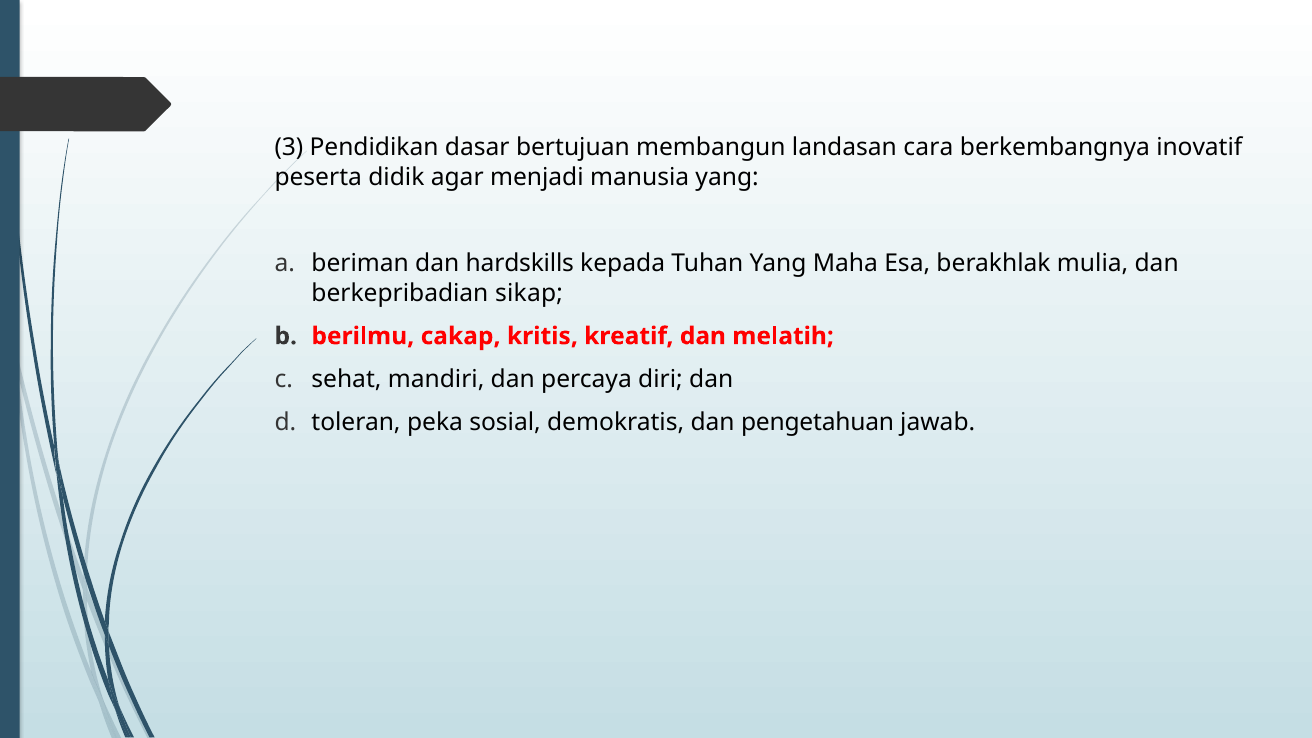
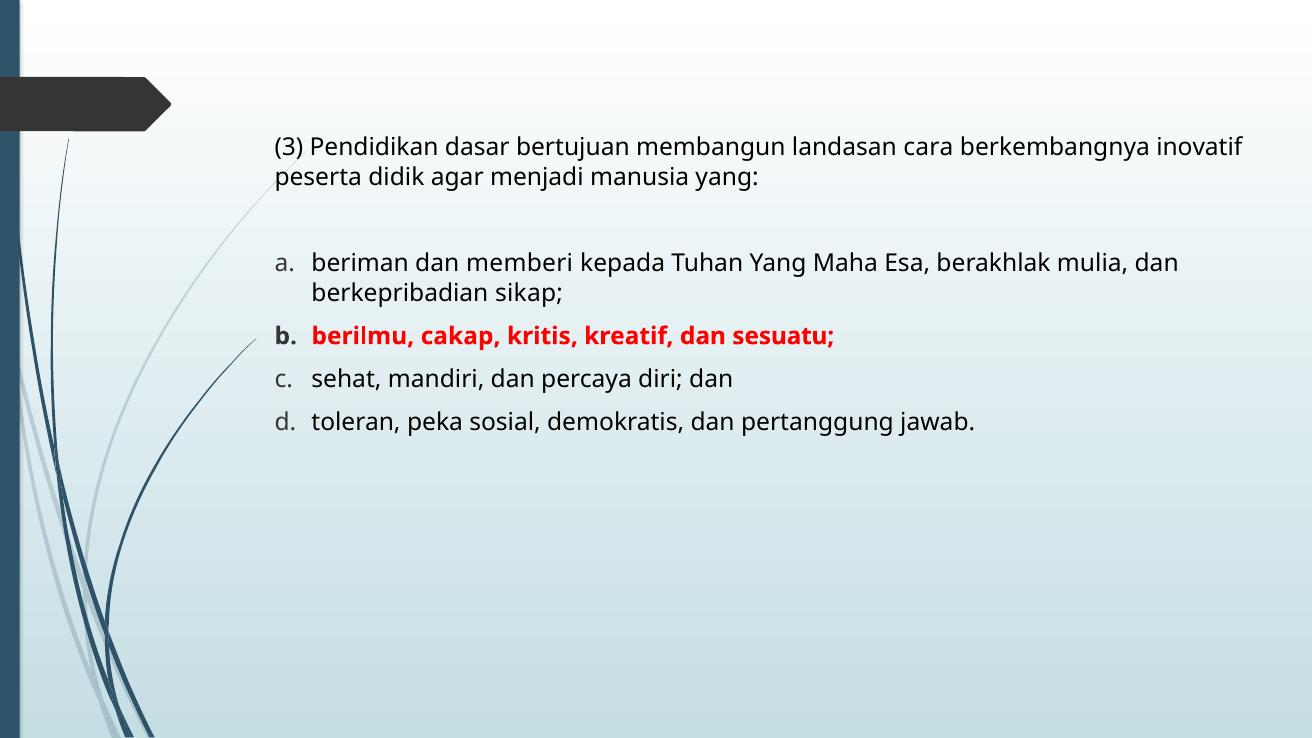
hardskills: hardskills -> memberi (520, 263)
melatih: melatih -> sesuatu (783, 336)
pengetahuan: pengetahuan -> pertanggung (817, 423)
